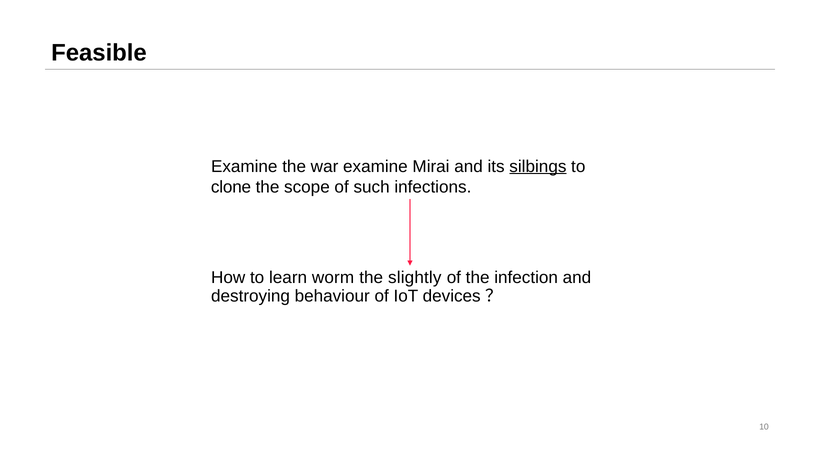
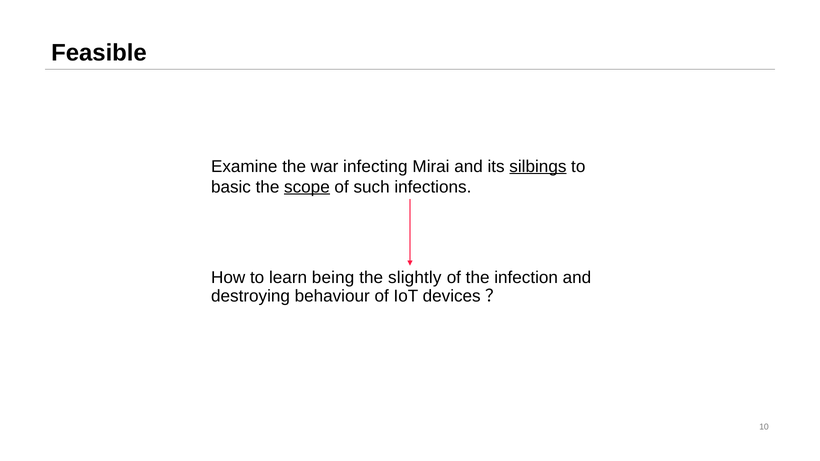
war examine: examine -> infecting (375, 166)
clone: clone -> basic (231, 187)
scope underline: none -> present (307, 187)
worm: worm -> being (333, 278)
